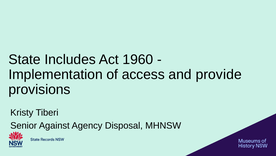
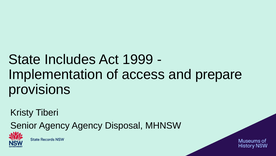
1960: 1960 -> 1999 (138, 59)
provide: provide -> prepare (219, 74)
Senior Against: Against -> Agency (54, 125)
